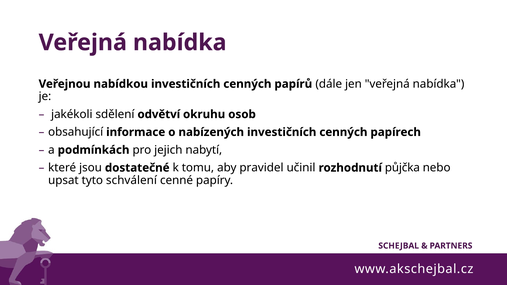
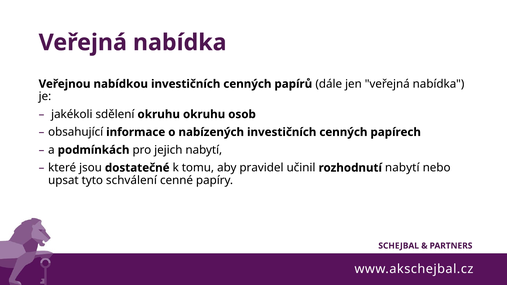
sdělení odvětví: odvětví -> okruhu (159, 114)
rozhodnutí půjčka: půjčka -> nabytí (402, 168)
